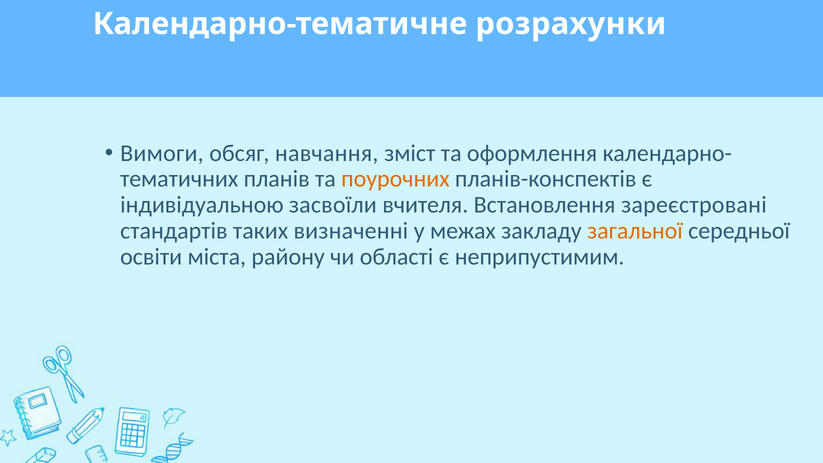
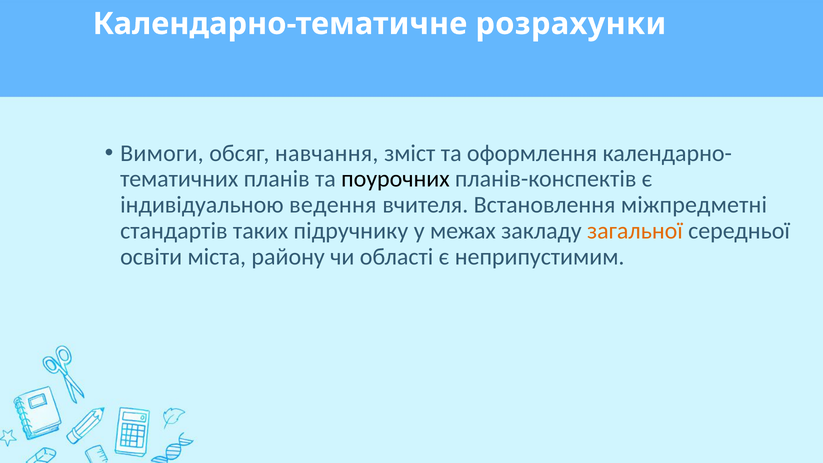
поурочних colour: orange -> black (395, 179)
засвоїли: засвоїли -> ведення (333, 205)
зареєстровані: зареєстровані -> міжпредметні (694, 205)
визначенні: визначенні -> підручнику (351, 231)
